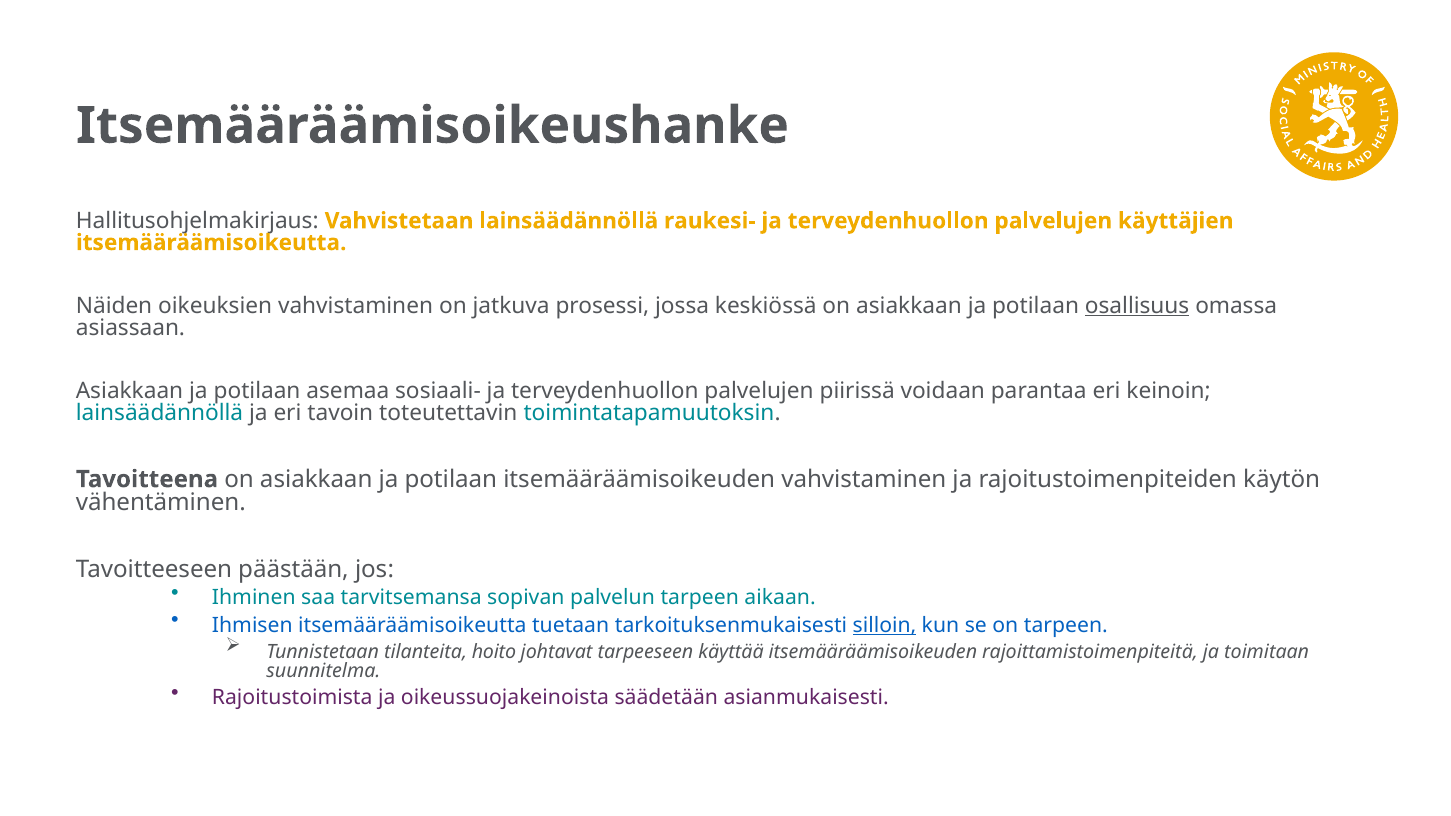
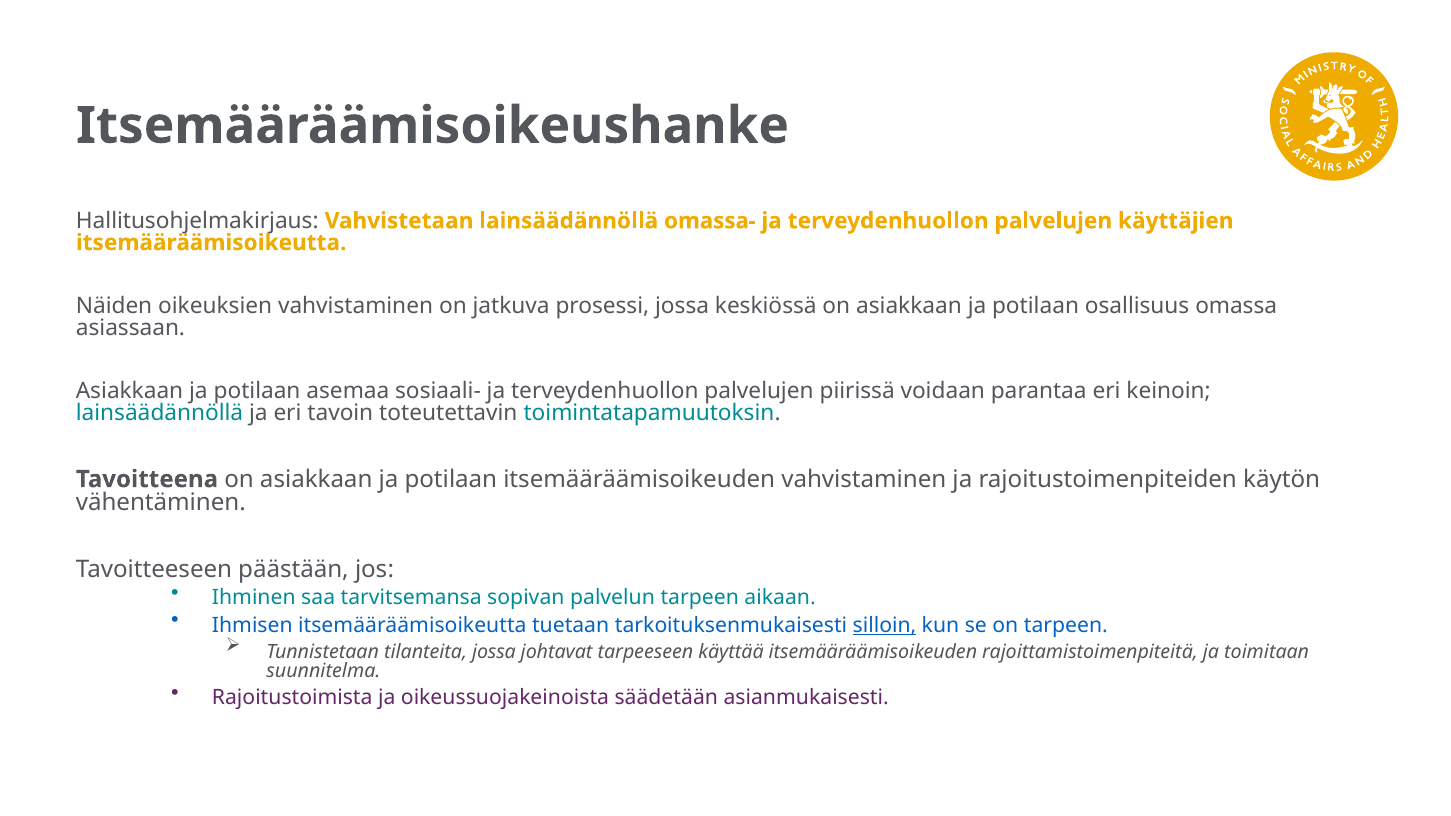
raukesi-: raukesi- -> omassa- (710, 221)
osallisuus underline: present -> none (1137, 306)
tilanteita hoito: hoito -> jossa (494, 652)
